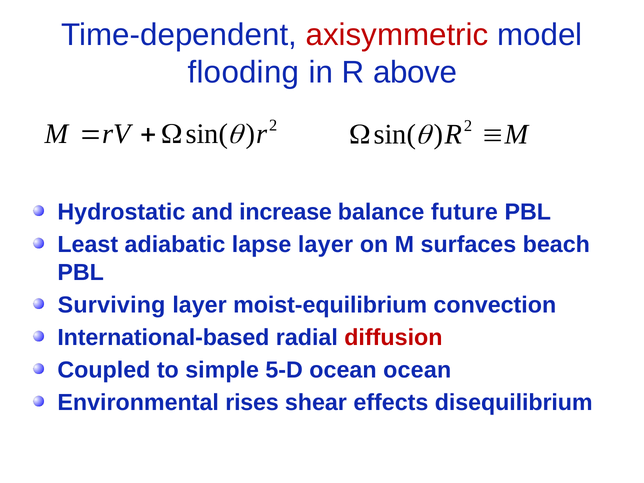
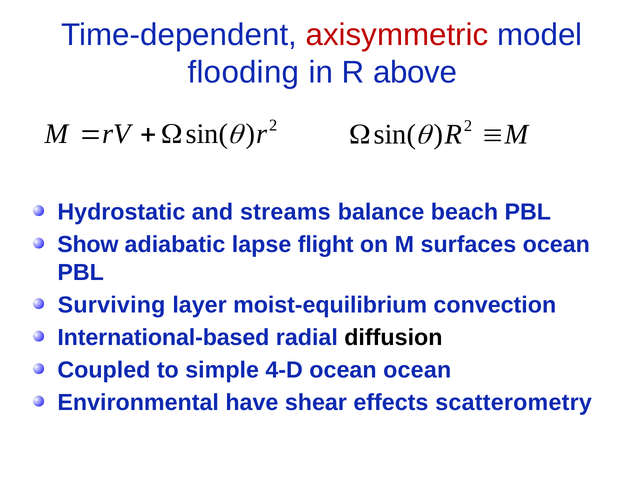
increase: increase -> streams (285, 212)
future: future -> beach (464, 212)
Least: Least -> Show (88, 245)
lapse layer: layer -> flight (326, 245)
surfaces beach: beach -> ocean (556, 245)
diffusion colour: red -> black (393, 337)
5-D: 5-D -> 4-D (284, 370)
rises: rises -> have (252, 403)
disequilibrium: disequilibrium -> scatterometry (514, 403)
